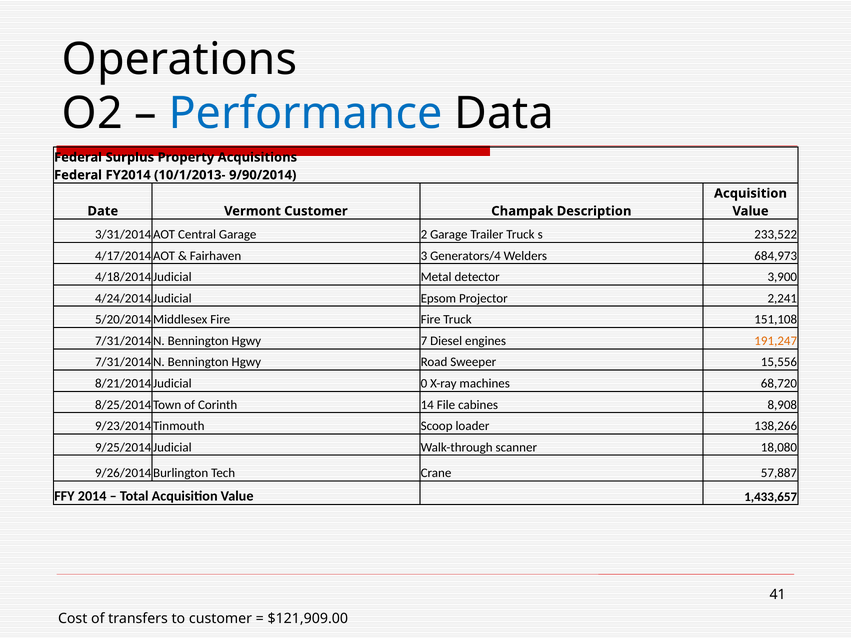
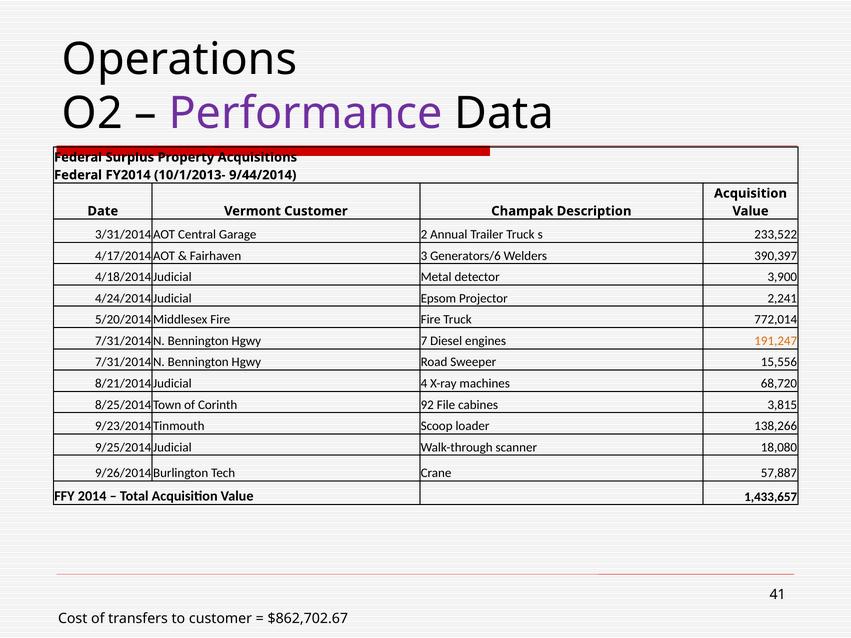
Performance colour: blue -> purple (306, 113)
9/90/2014: 9/90/2014 -> 9/44/2014 (263, 175)
2 Garage: Garage -> Annual (449, 235)
Generators/4: Generators/4 -> Generators/6 (465, 256)
684,973: 684,973 -> 390,397 (776, 256)
151,108: 151,108 -> 772,014 (776, 320)
0: 0 -> 4 (424, 384)
14: 14 -> 92 (427, 405)
8,908: 8,908 -> 3,815 (782, 405)
$121,909.00: $121,909.00 -> $862,702.67 (308, 619)
